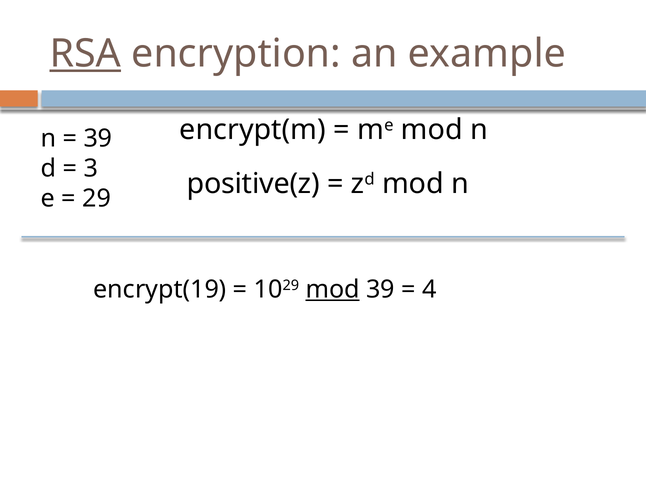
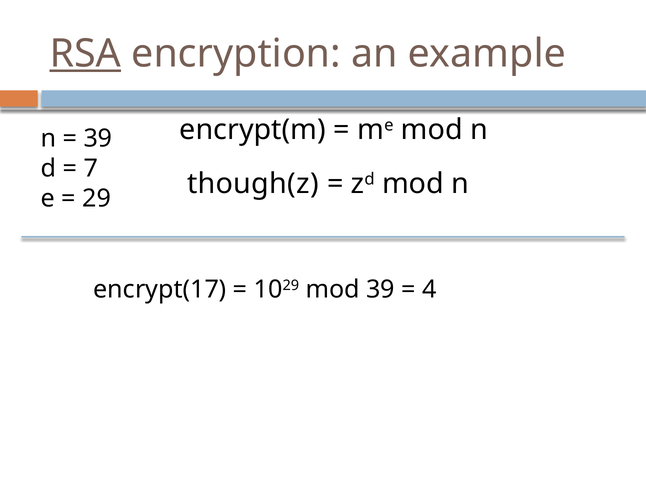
3: 3 -> 7 (91, 169)
positive(z: positive(z -> though(z (253, 184)
encrypt(19: encrypt(19 -> encrypt(17 (160, 290)
mod underline: present -> none (333, 290)
